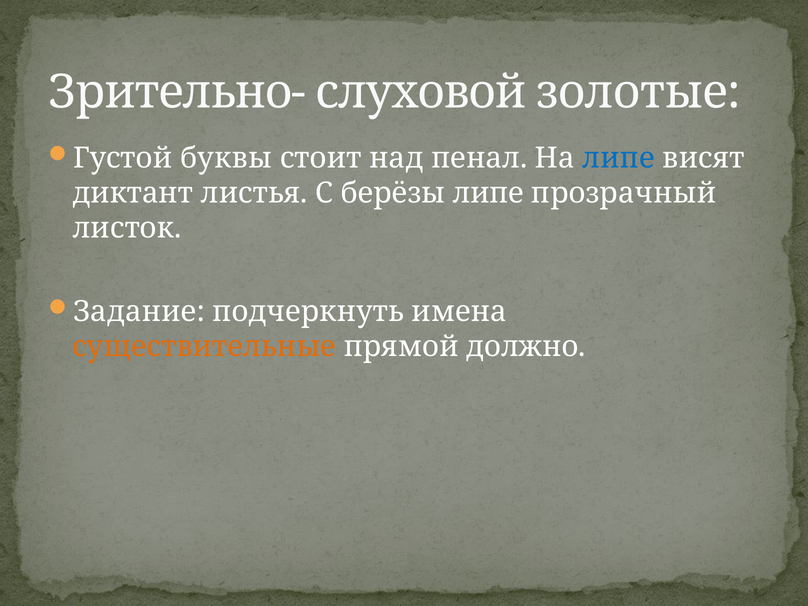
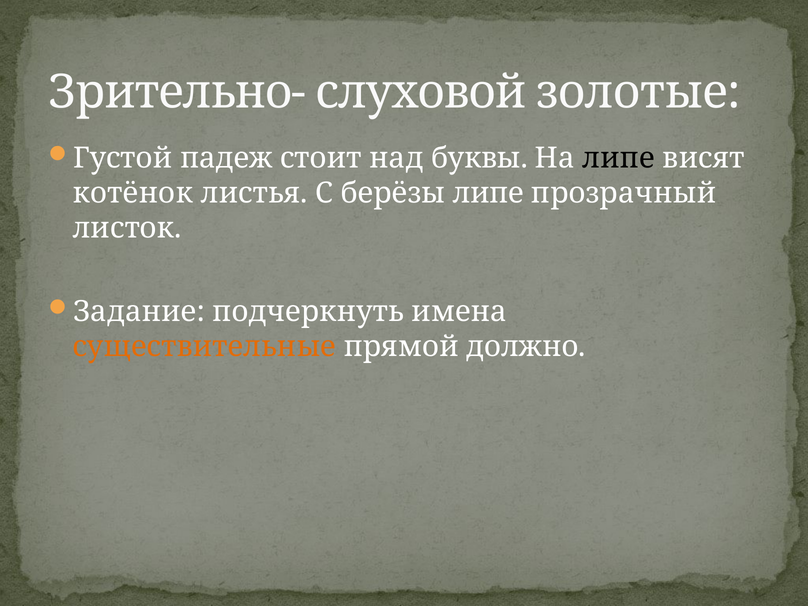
буквы: буквы -> падеж (226, 158)
пенал: пенал -> буквы (479, 158)
липе colour: blue -> black (619, 158)
диктант: диктант -> котёнок (133, 193)
